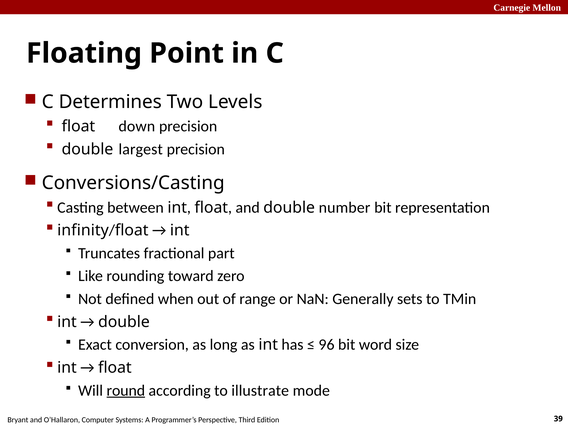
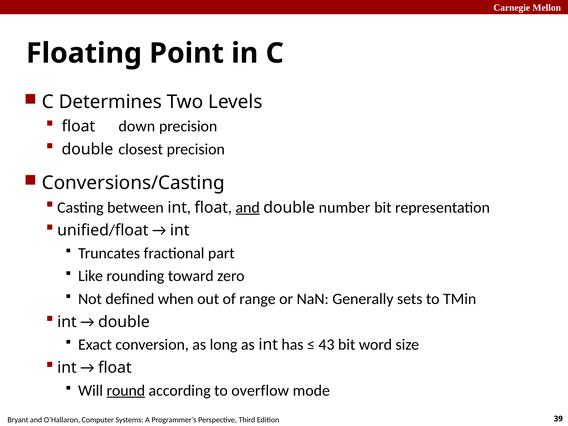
largest: largest -> closest (141, 149)
and underline: none -> present (248, 207)
infinity: infinity -> unified (83, 230)
96: 96 -> 43 (326, 345)
illustrate: illustrate -> overflow (260, 390)
